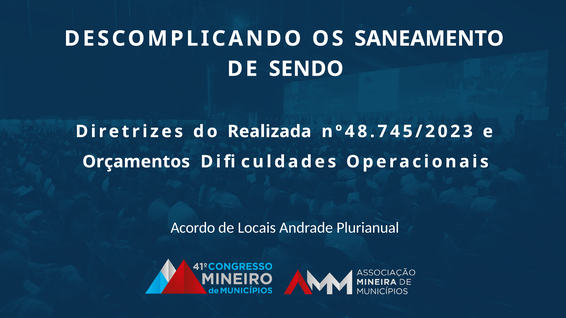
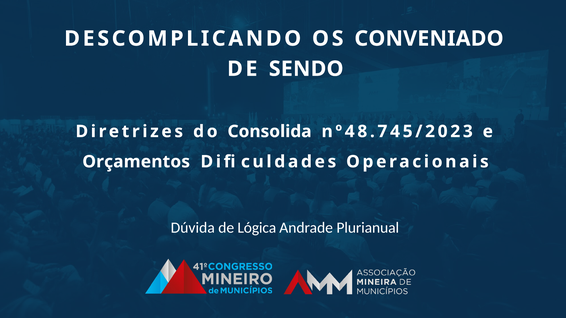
SANEAMENTO: SANEAMENTO -> CONVENIADO (429, 39)
Realizada: Realizada -> Consolida (270, 132)
Acordo: Acordo -> Dúvida (193, 228)
Locais: Locais -> Lógica (257, 228)
